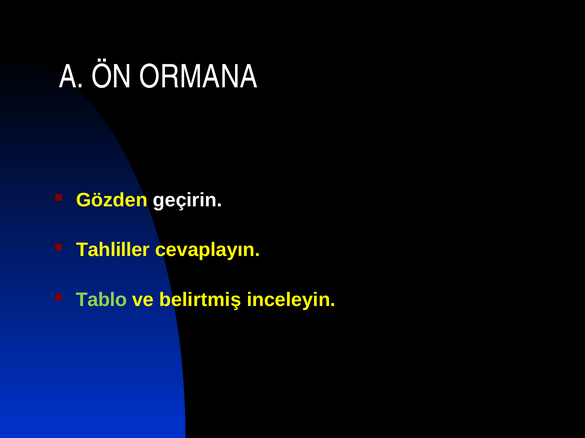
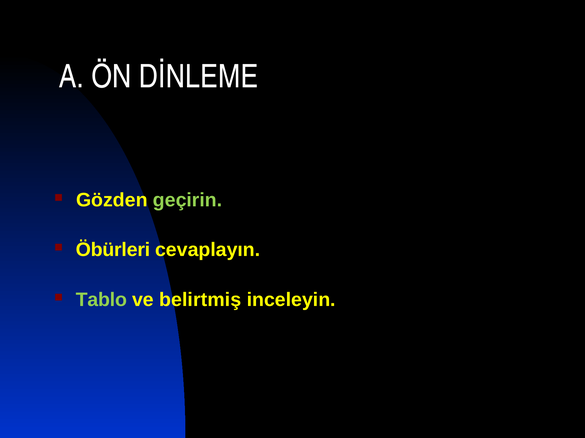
ORMANA: ORMANA -> DİNLEME (199, 77)
geçirin colour: white -> light green (188, 200)
Tahliller: Tahliller -> Öbürleri (113, 250)
